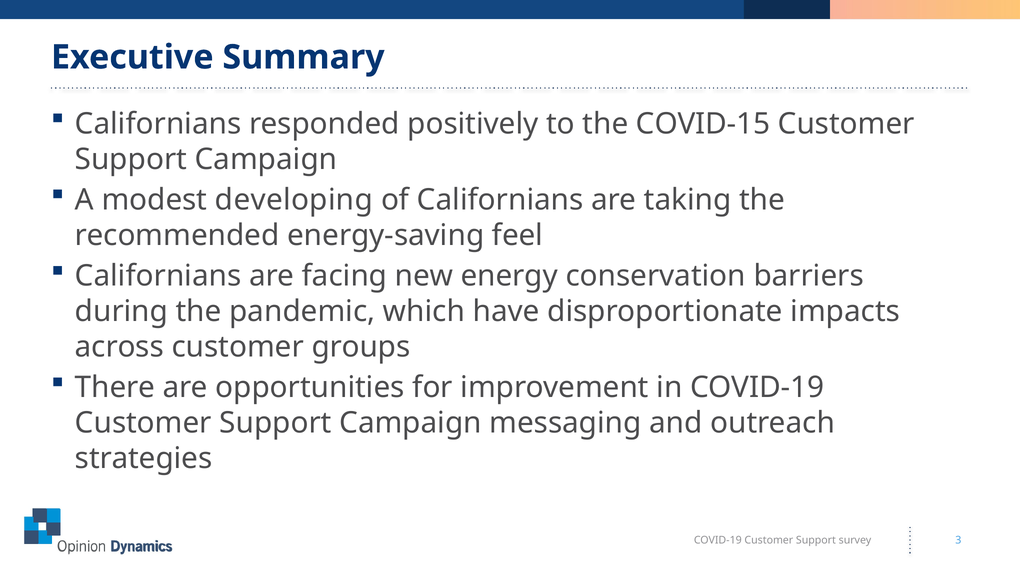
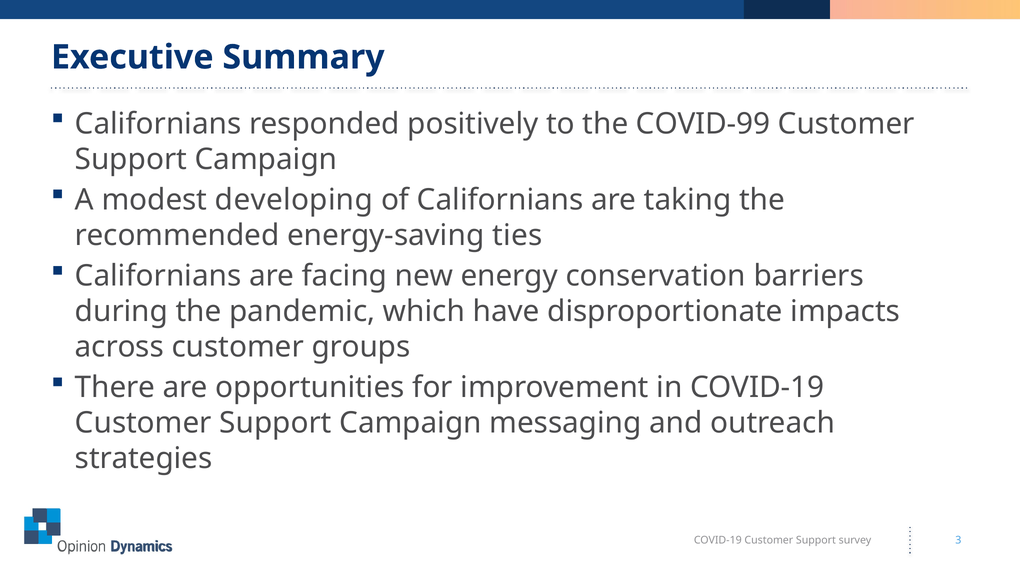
COVID-15: COVID-15 -> COVID-99 (703, 124)
feel: feel -> ties (517, 235)
